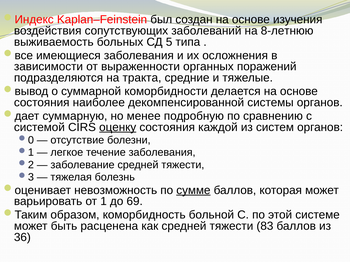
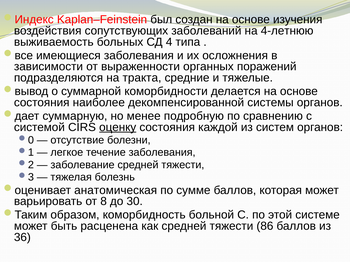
8-летнюю: 8-летнюю -> 4-летнюю (287, 31)
5: 5 -> 4 (169, 42)
невозможность: невозможность -> анатомическая (116, 191)
сумме underline: present -> none (193, 191)
1: 1 -> 8 (104, 202)
69: 69 -> 30 (135, 202)
83: 83 -> 86 (265, 227)
